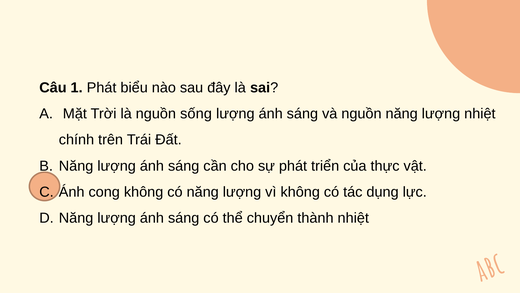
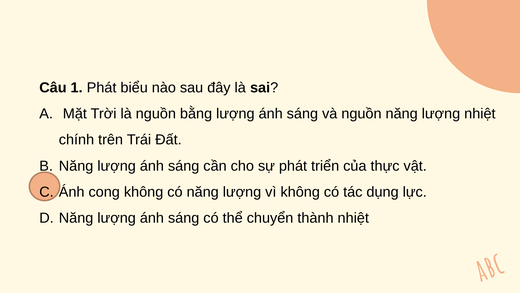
sống: sống -> bằng (196, 114)
